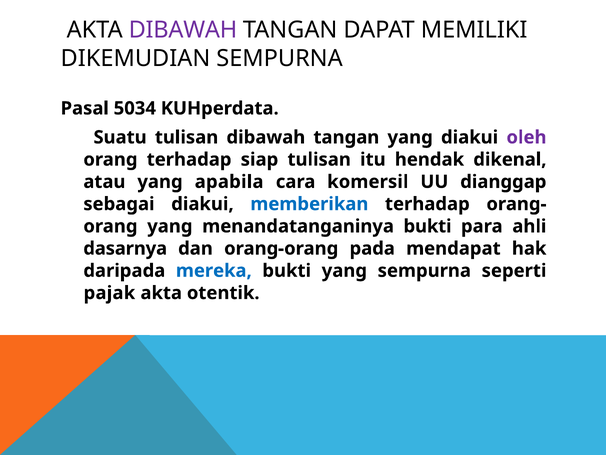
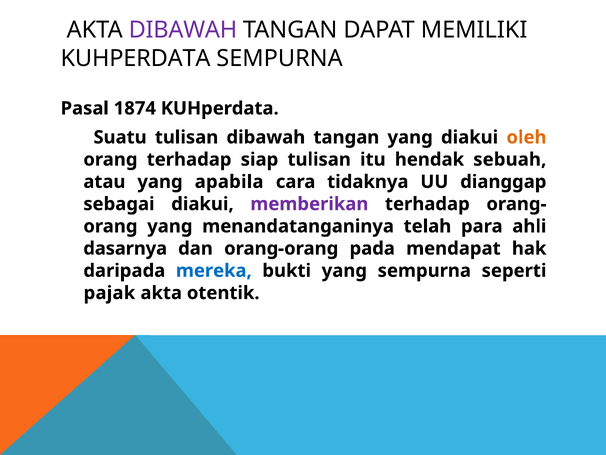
DIKEMUDIAN: DIKEMUDIAN -> KUHPERDATA (136, 58)
5034: 5034 -> 1874 (135, 108)
oleh colour: purple -> orange (526, 137)
dikenal: dikenal -> sebuah (510, 159)
komersil: komersil -> tidaknya (368, 182)
memberikan colour: blue -> purple (309, 204)
menandatanganinya bukti: bukti -> telah (427, 226)
